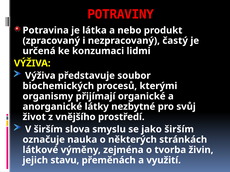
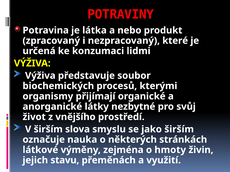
častý: častý -> které (175, 41)
tvorba: tvorba -> hmoty (170, 150)
